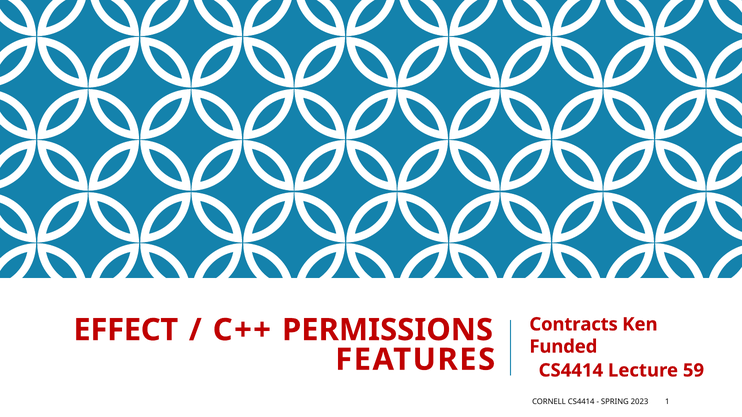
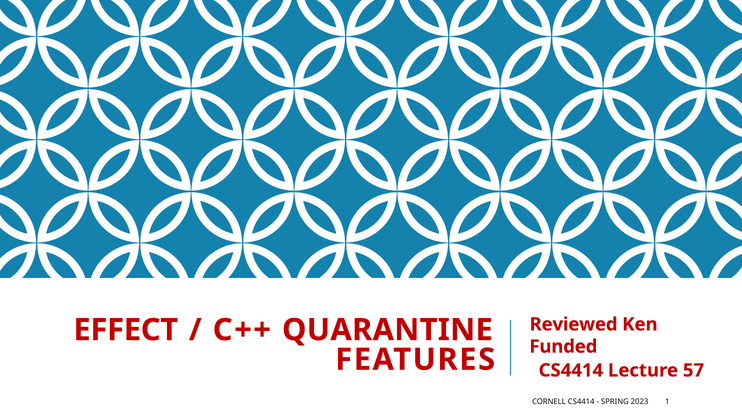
Contracts: Contracts -> Reviewed (574, 325)
PERMISSIONS: PERMISSIONS -> QUARANTINE (387, 330)
59: 59 -> 57 (693, 371)
